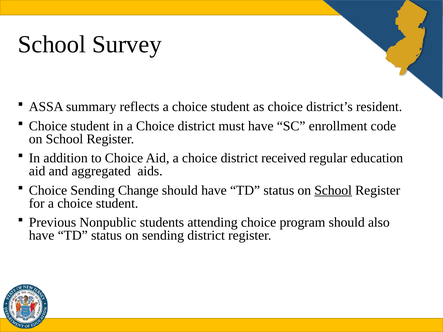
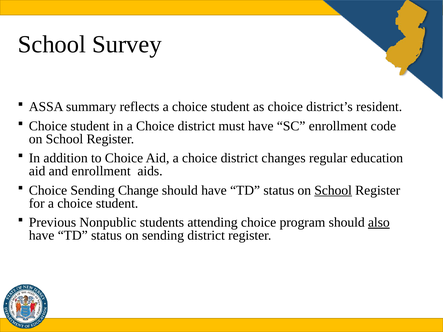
received: received -> changes (284, 158)
and aggregated: aggregated -> enrollment (101, 171)
also underline: none -> present (379, 223)
